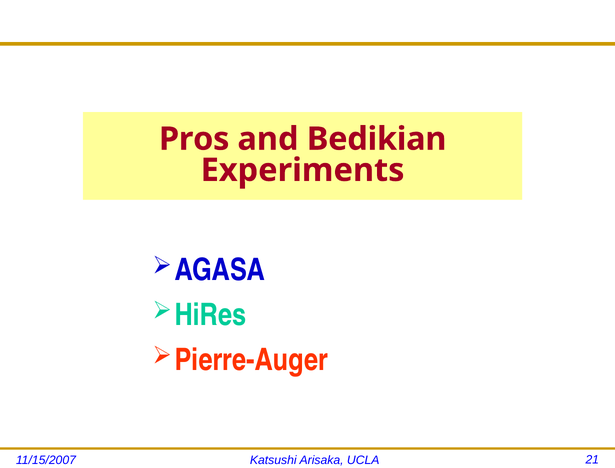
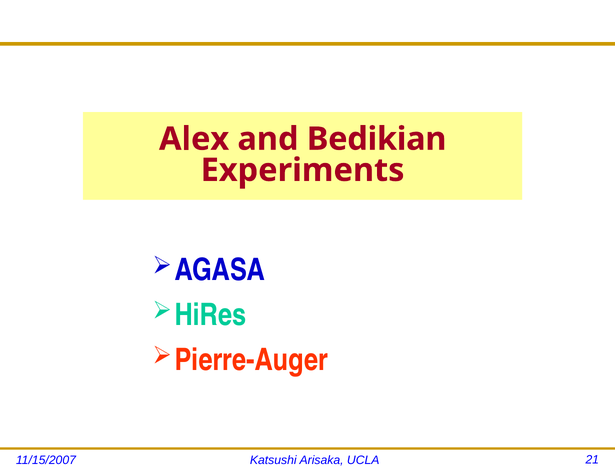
Pros: Pros -> Alex (194, 139)
